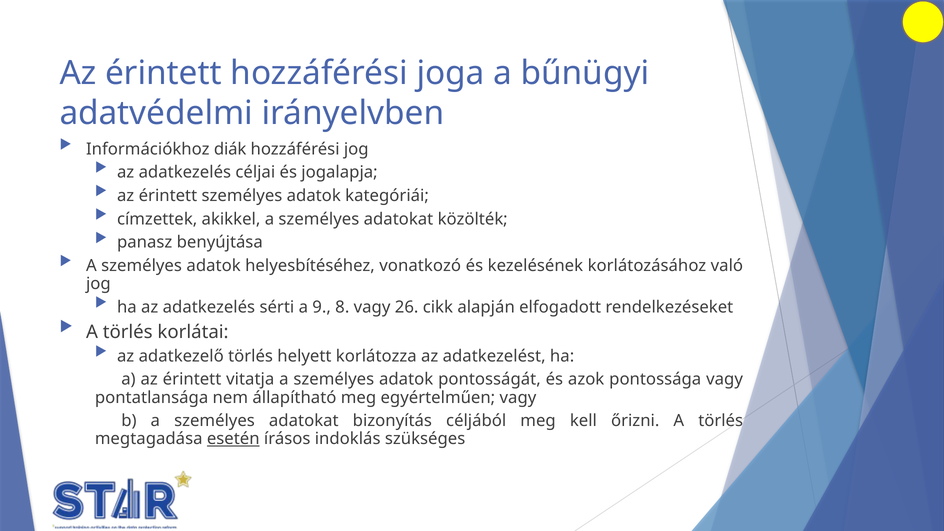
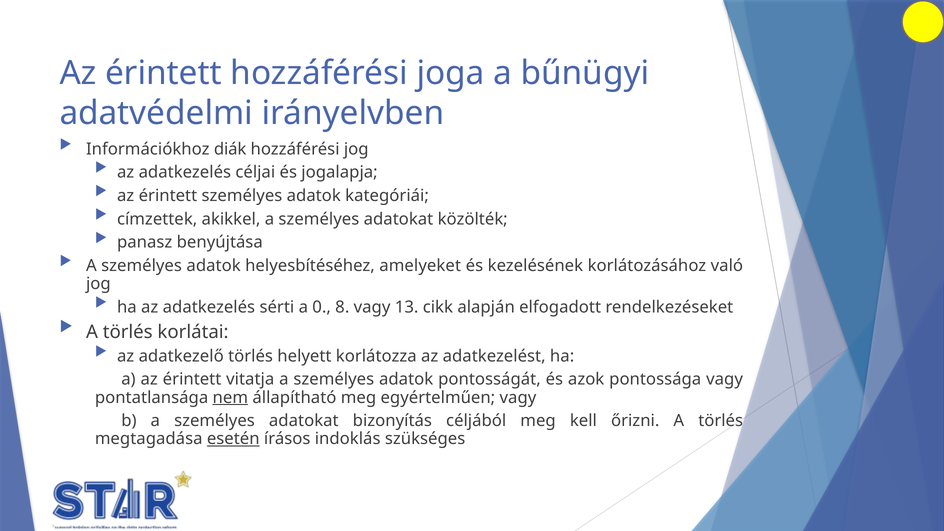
vonatkozó: vonatkozó -> amelyeket (420, 266)
9: 9 -> 0 (322, 307)
26: 26 -> 13 (407, 307)
nem underline: none -> present (230, 397)
